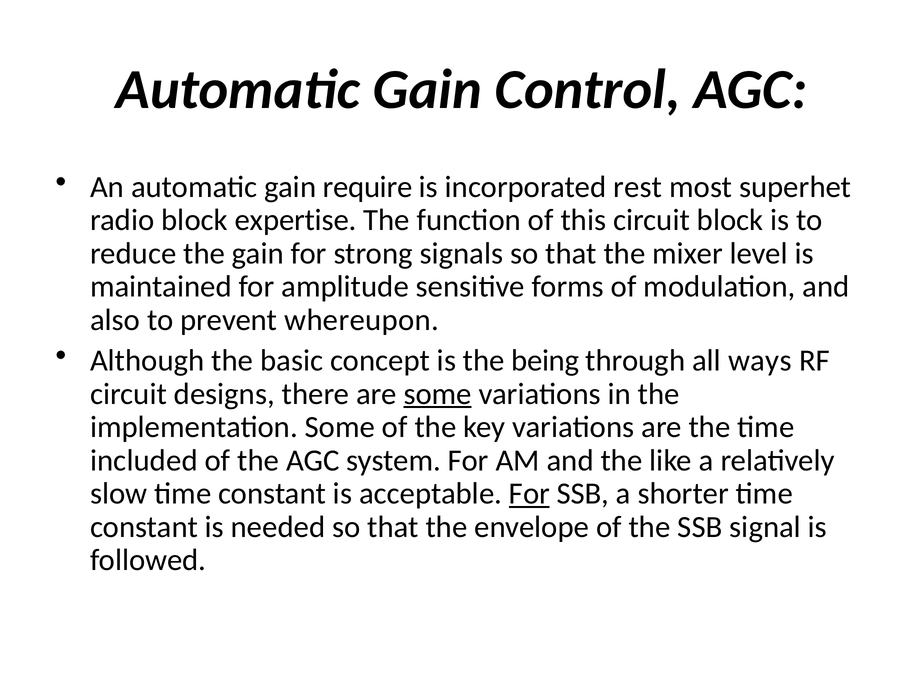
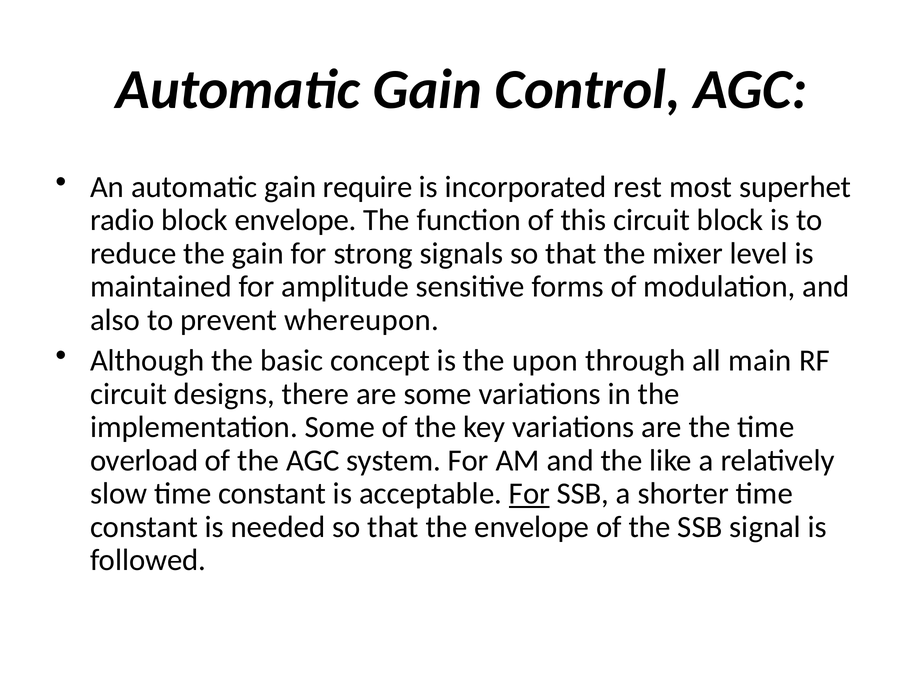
block expertise: expertise -> envelope (296, 220)
being: being -> upon (545, 361)
ways: ways -> main (760, 361)
some underline: present -> none (438, 394)
included: included -> overload (144, 460)
